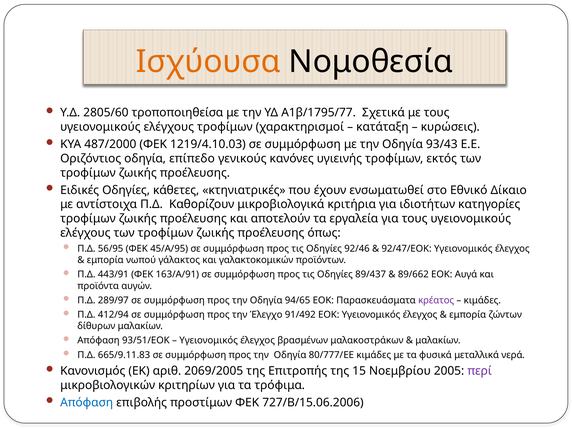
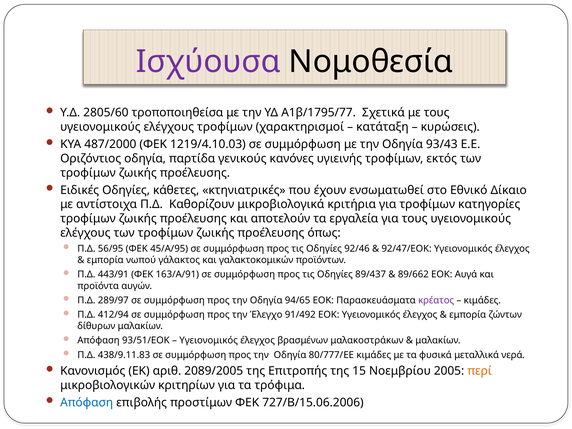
Ισχύουσα colour: orange -> purple (208, 62)
επίπεδο: επίπεδο -> παρτίδα (192, 159)
για ιδιοτήτων: ιδιοτήτων -> τροφίμων (427, 204)
665/9.11.83: 665/9.11.83 -> 438/9.11.83 (124, 355)
2069/2005: 2069/2005 -> 2089/2005 (214, 371)
περί colour: purple -> orange (480, 371)
